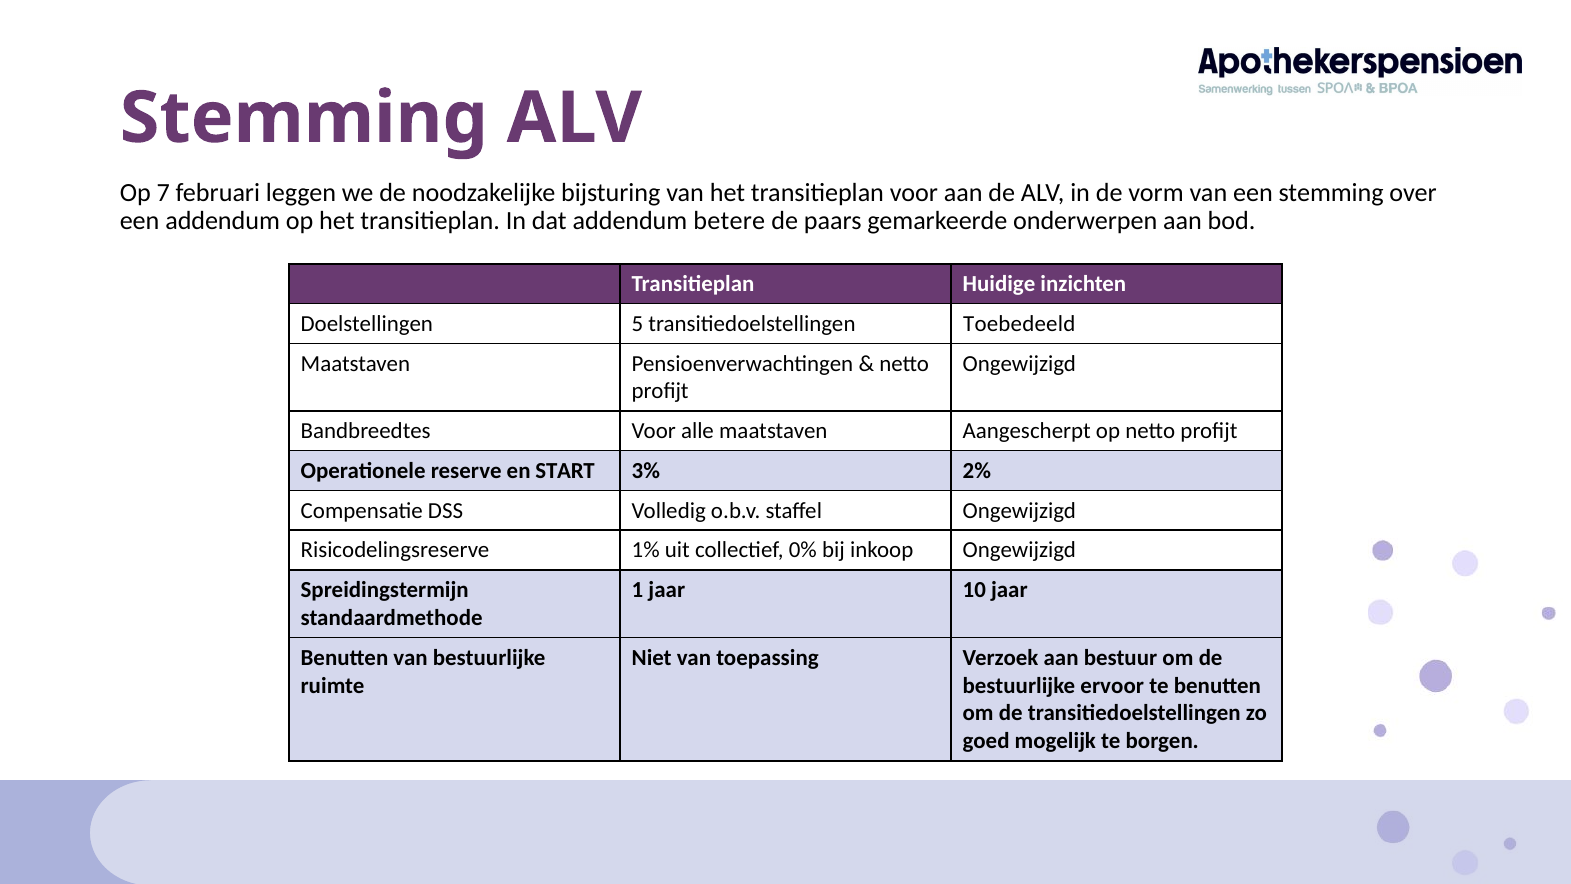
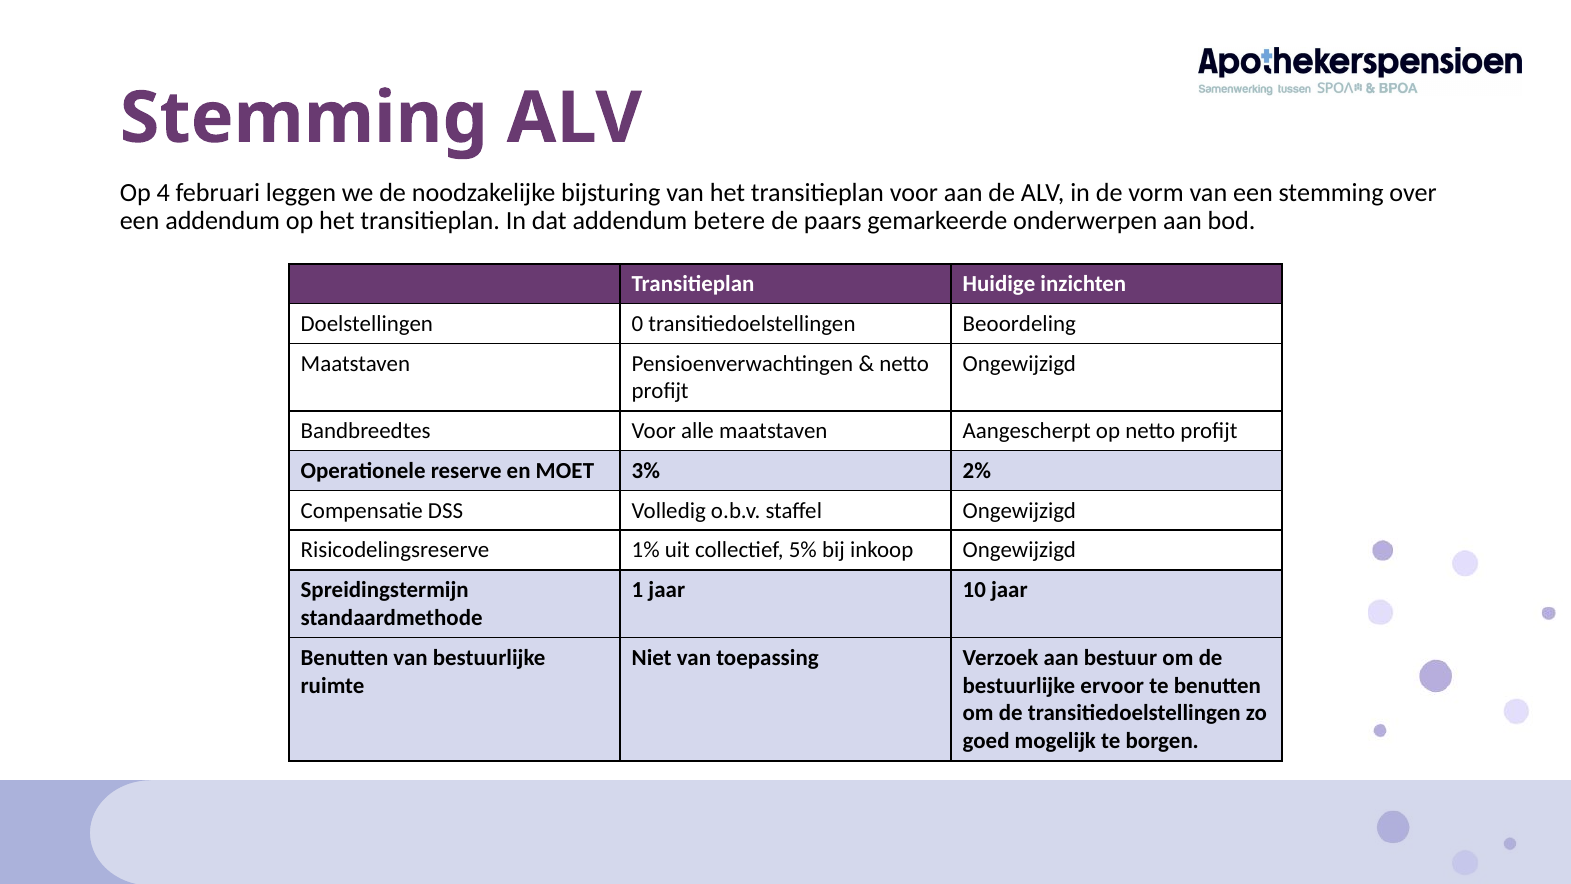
7: 7 -> 4 (163, 193)
5: 5 -> 0 (638, 324)
Toebedeeld: Toebedeeld -> Beoordeling (1019, 324)
START: START -> MOET (565, 471)
0%: 0% -> 5% (803, 550)
